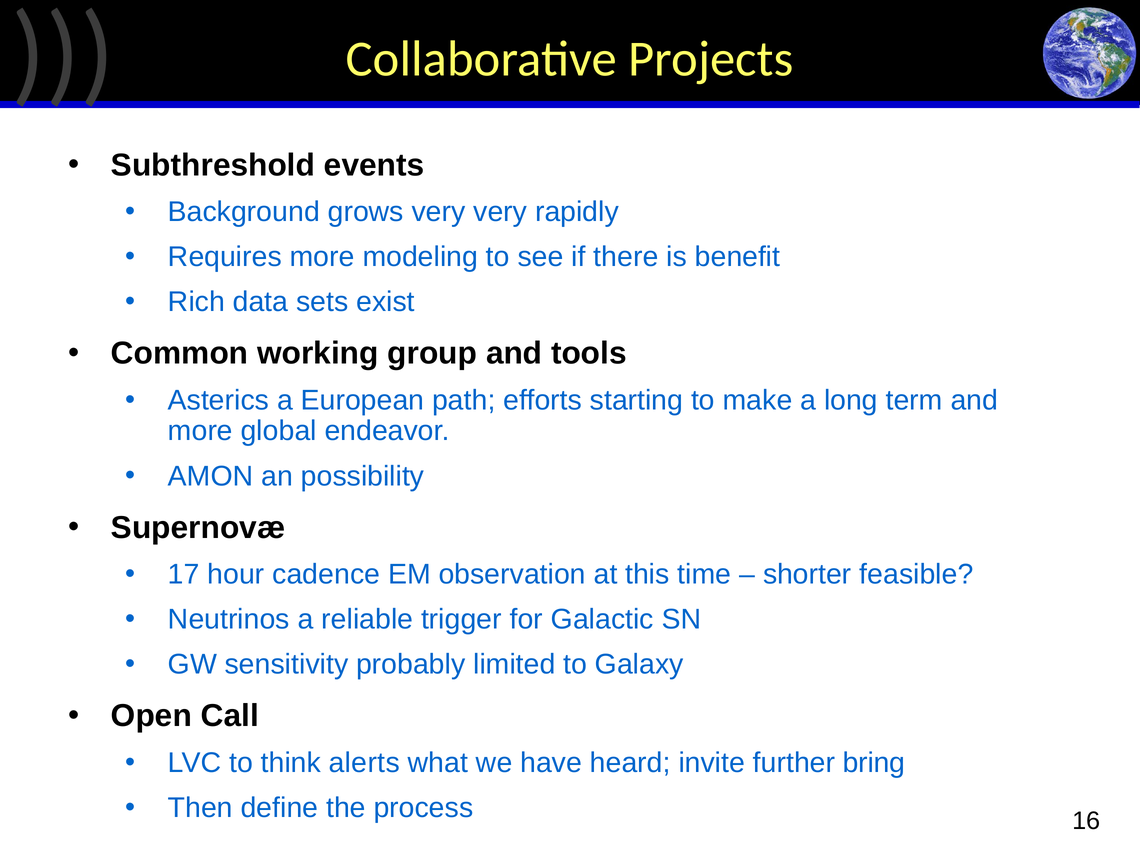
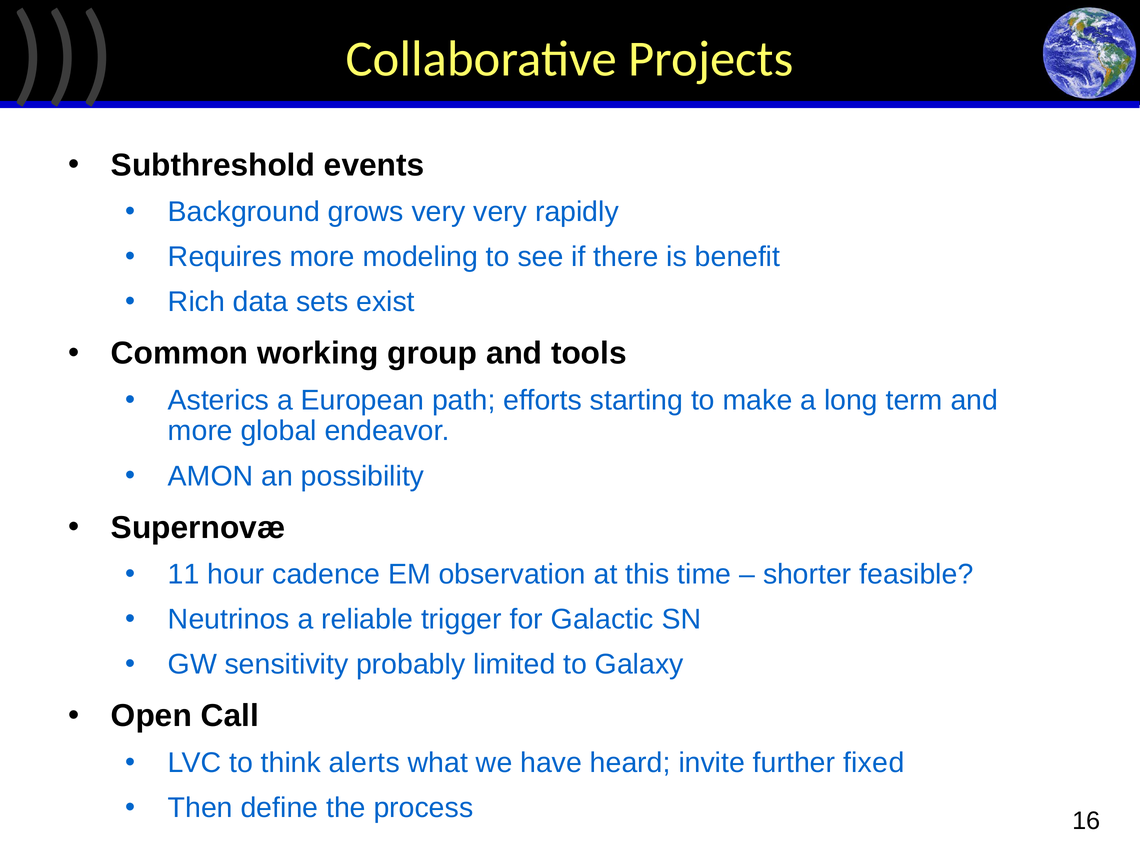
17: 17 -> 11 (184, 574)
bring: bring -> fixed (874, 763)
